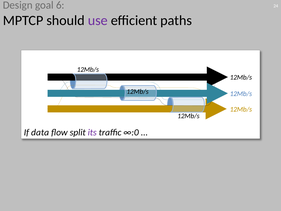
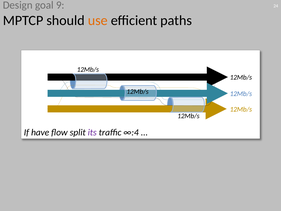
6: 6 -> 9 (60, 5)
use colour: purple -> orange (98, 20)
data: data -> have (40, 132)
∞:0: ∞:0 -> ∞:4 (131, 132)
